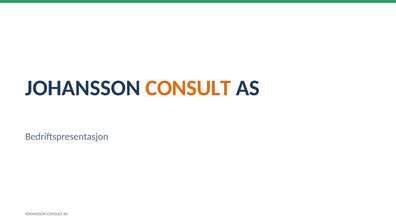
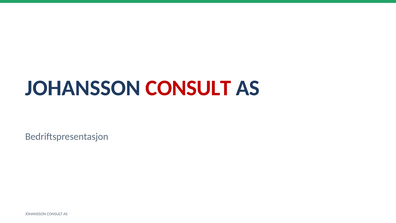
CONSULT colour: orange -> red (188, 88)
